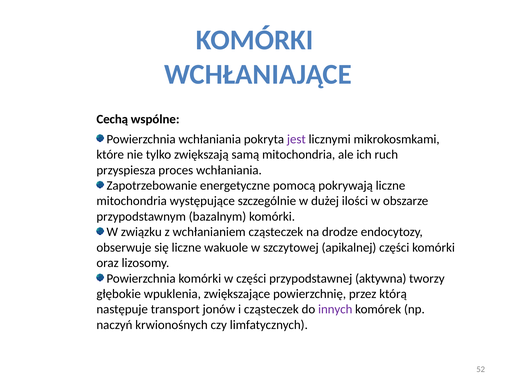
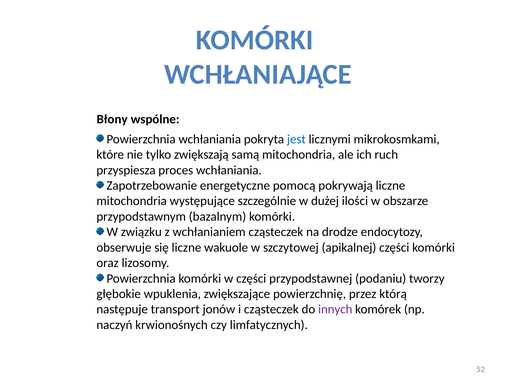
Cechą: Cechą -> Błony (112, 119)
jest colour: purple -> blue (296, 139)
aktywna: aktywna -> podaniu (381, 278)
